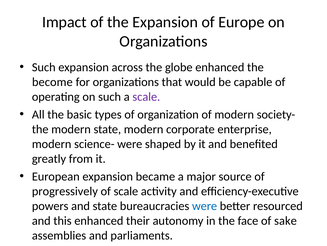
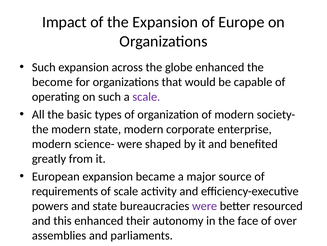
progressively: progressively -> requirements (65, 191)
were colour: blue -> purple (205, 205)
sake: sake -> over (285, 220)
